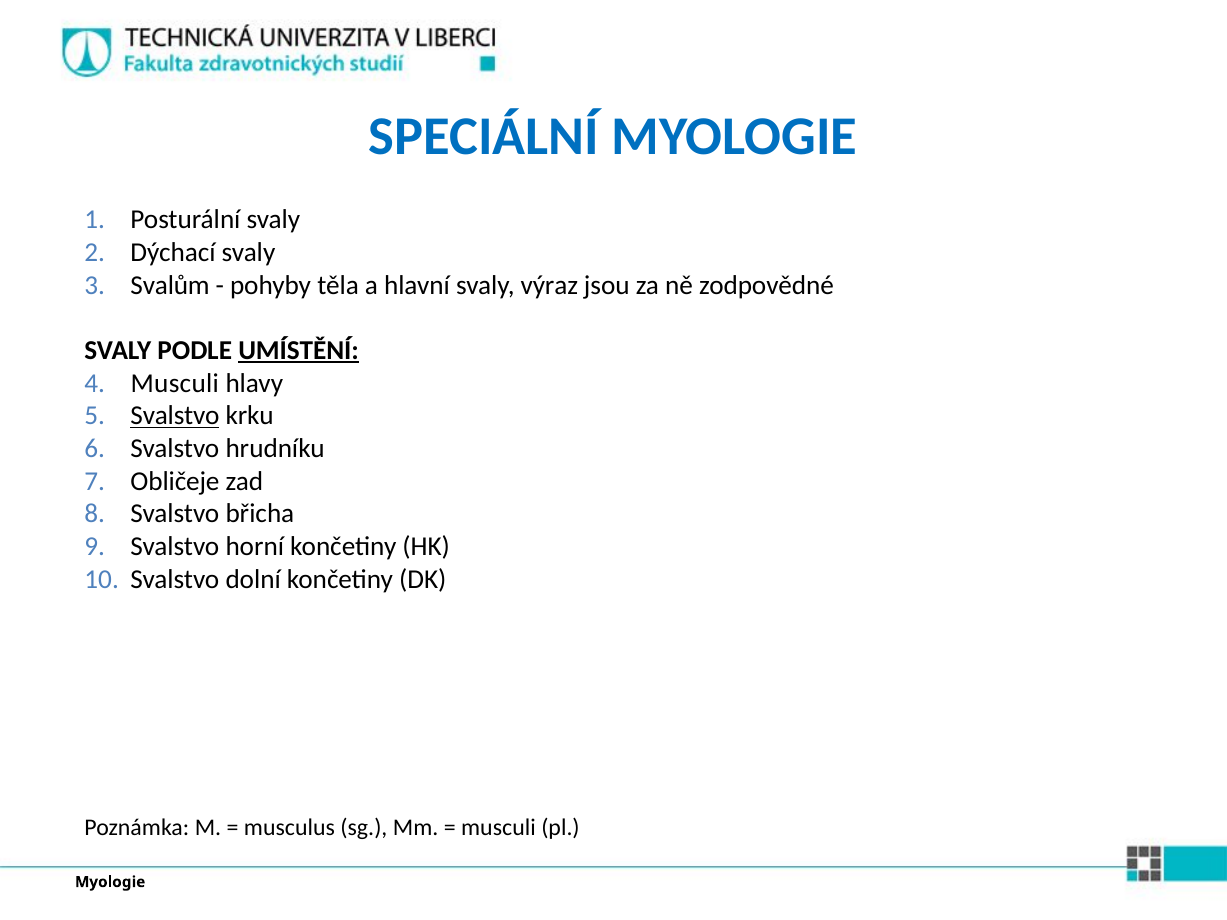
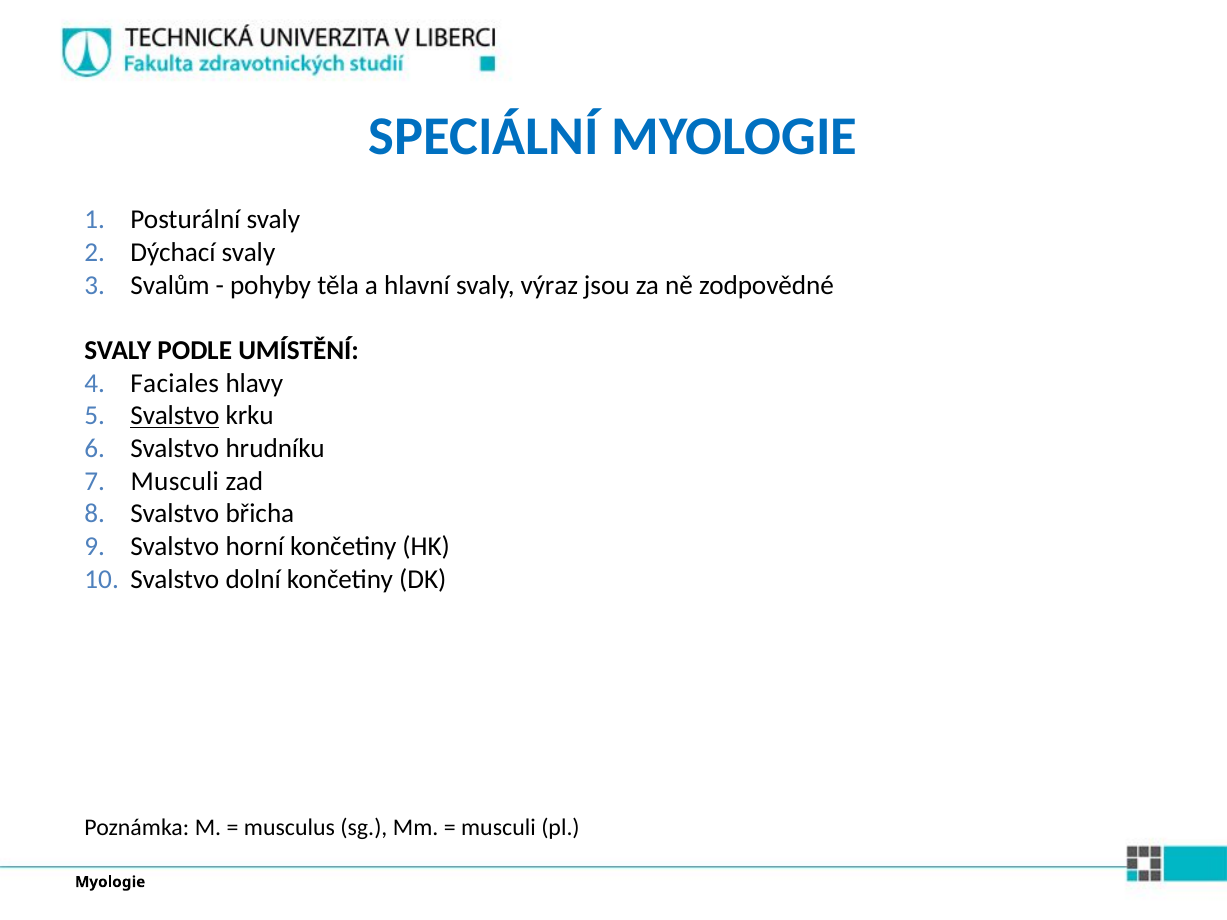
UMÍSTĚNÍ underline: present -> none (299, 351)
Musculi: Musculi -> Faciales (175, 383)
Obličeje: Obličeje -> Musculi (175, 481)
